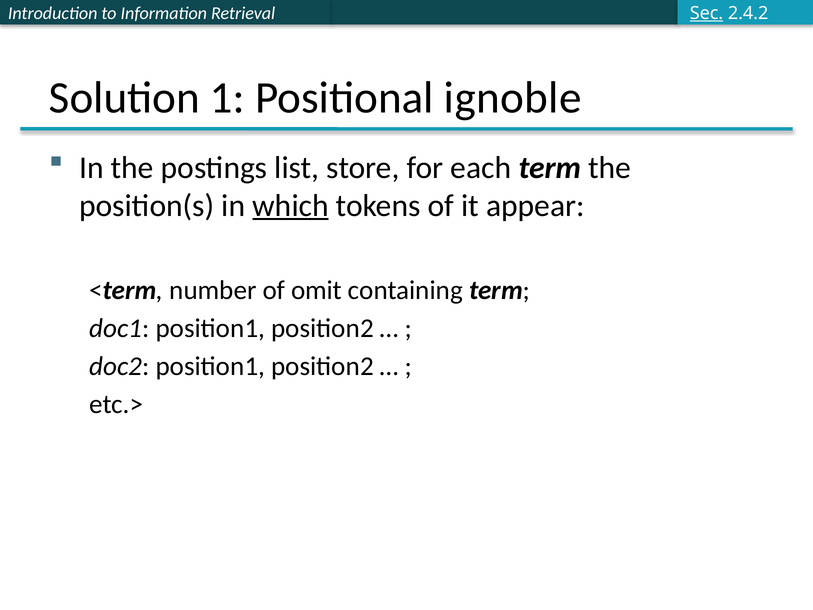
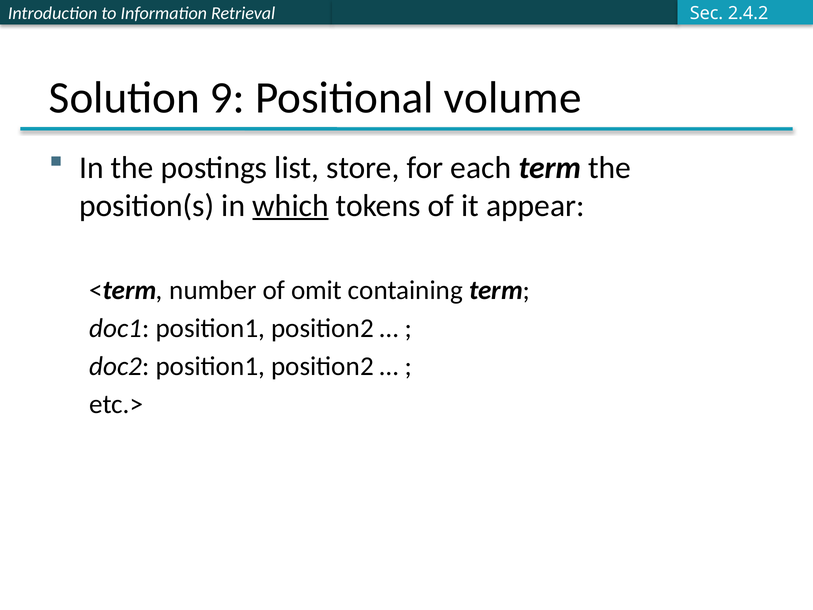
Sec underline: present -> none (706, 13)
1: 1 -> 9 (227, 98)
ignoble: ignoble -> volume (513, 98)
